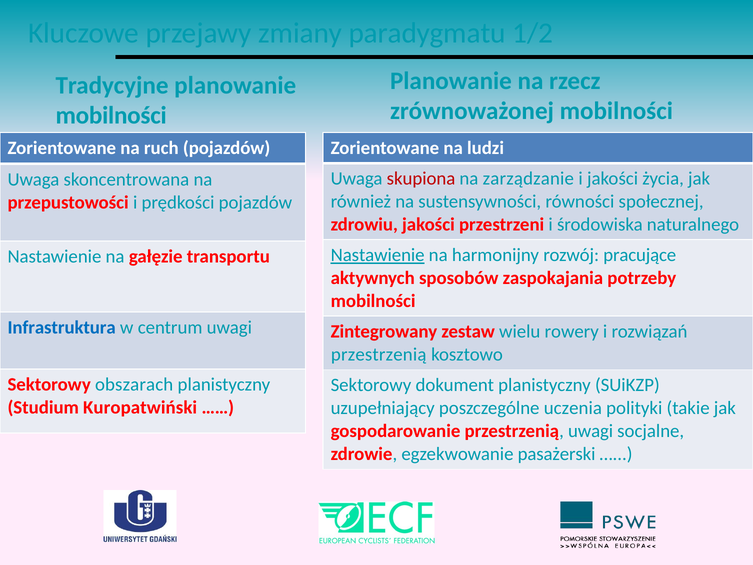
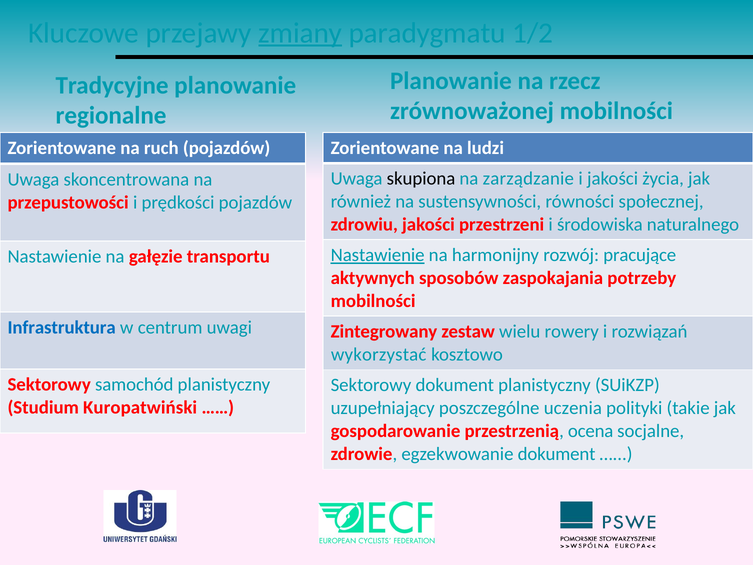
zmiany underline: none -> present (300, 33)
mobilności: mobilności -> regionalne (111, 115)
skupiona colour: red -> black (421, 179)
przestrzenią: przestrzenią -> wykorzystać (379, 355)
obszarach: obszarach -> samochód (134, 384)
przestrzenią uwagi: uwagi -> ocena (591, 431)
egzekwowanie pasażerski: pasażerski -> dokument (557, 454)
